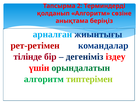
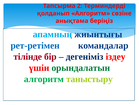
арналған: арналған -> апамның (52, 34)
рет-ретімен colour: red -> blue (35, 45)
типтерімен: типтерімен -> таныстыру (89, 79)
